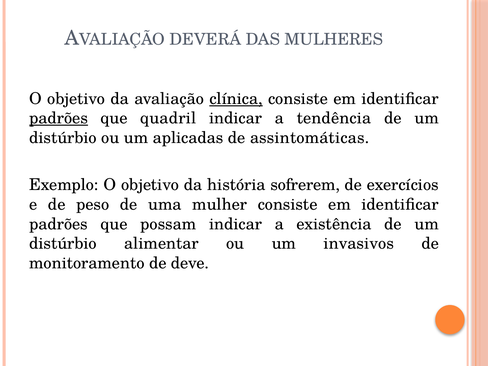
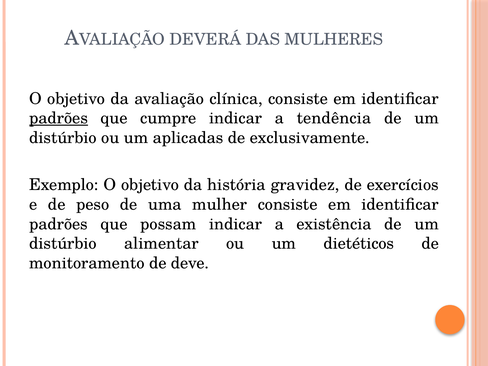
clínica underline: present -> none (236, 99)
quadril: quadril -> cumpre (168, 118)
assintomáticas: assintomáticas -> exclusivamente (310, 138)
sofrerem: sofrerem -> gravidez (305, 185)
invasivos: invasivos -> dietéticos (359, 243)
